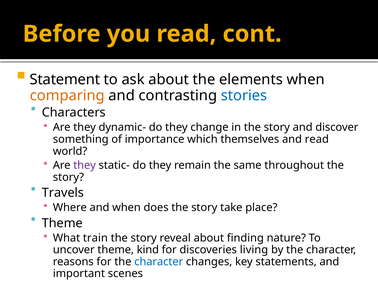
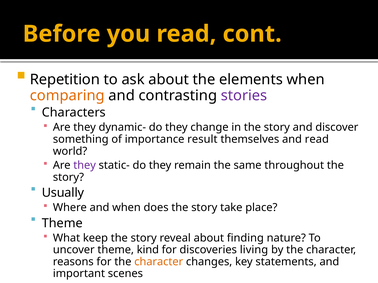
Statement: Statement -> Repetition (65, 80)
stories colour: blue -> purple (244, 96)
which: which -> result (202, 139)
Travels: Travels -> Usually (63, 193)
train: train -> keep (95, 238)
character colour: blue -> orange (159, 262)
